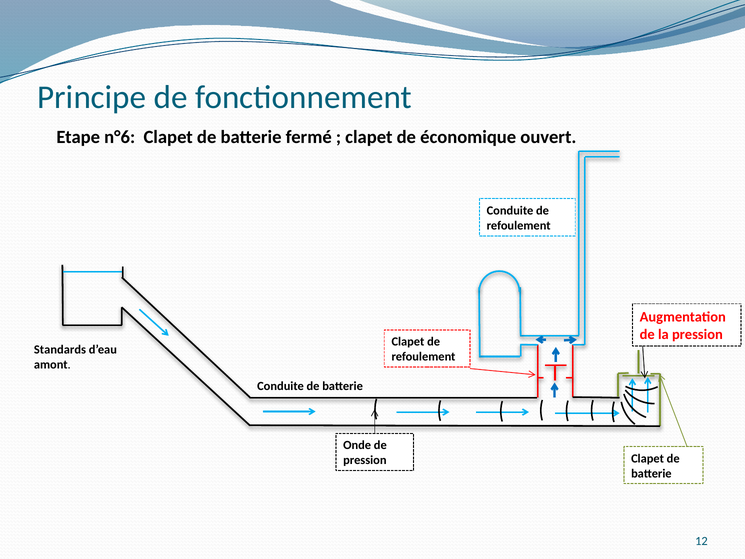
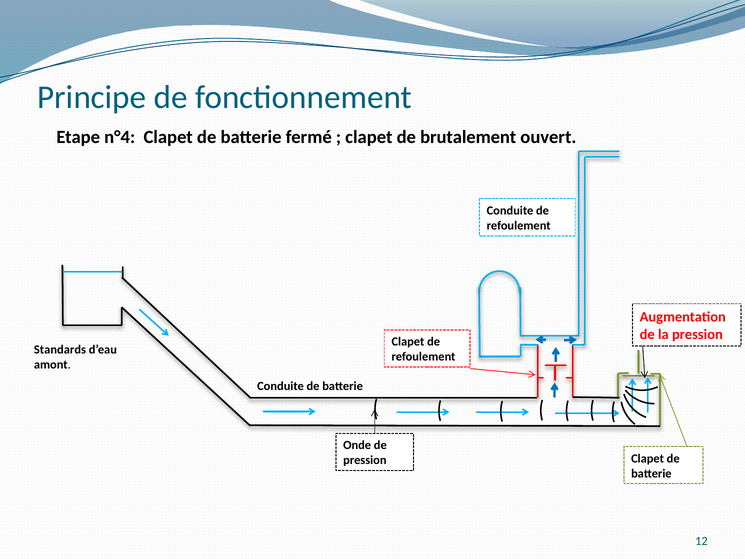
n°6: n°6 -> n°4 (120, 137)
économique: économique -> brutalement (468, 137)
